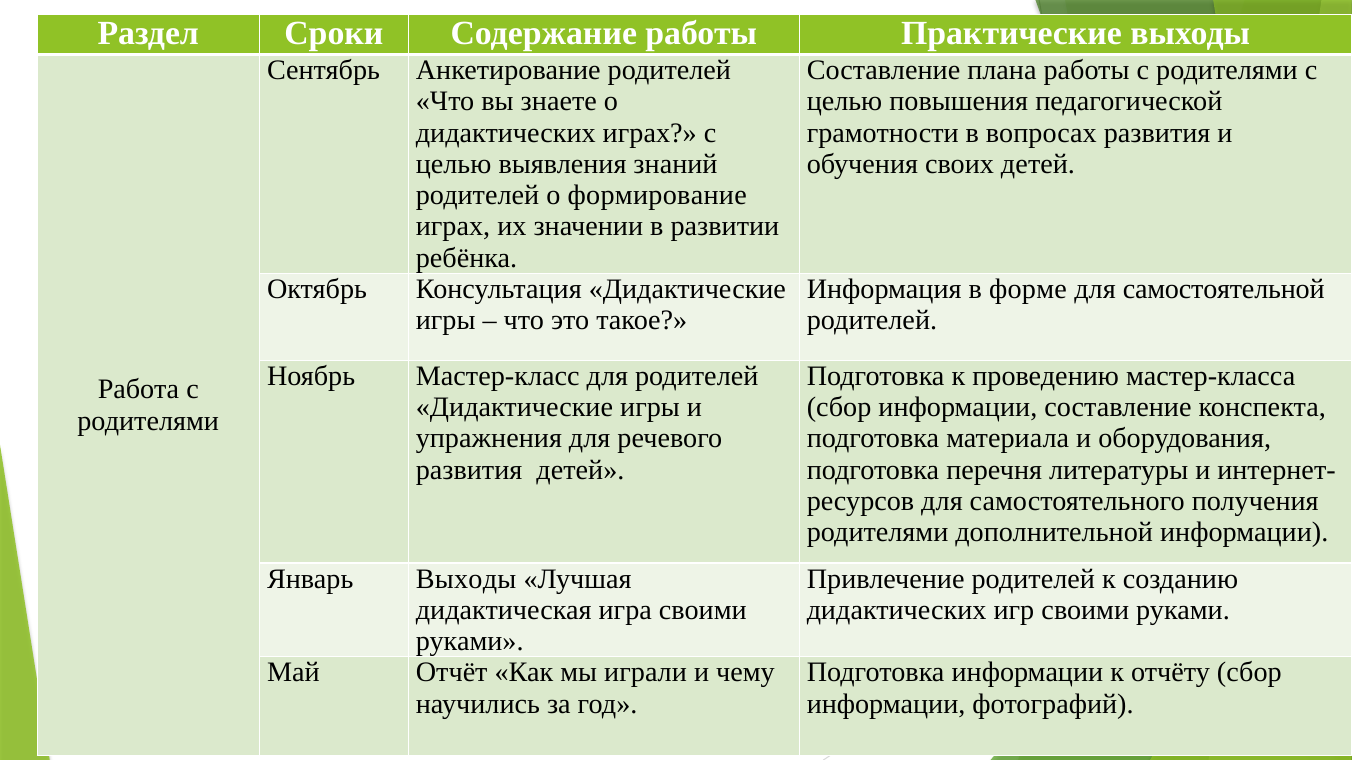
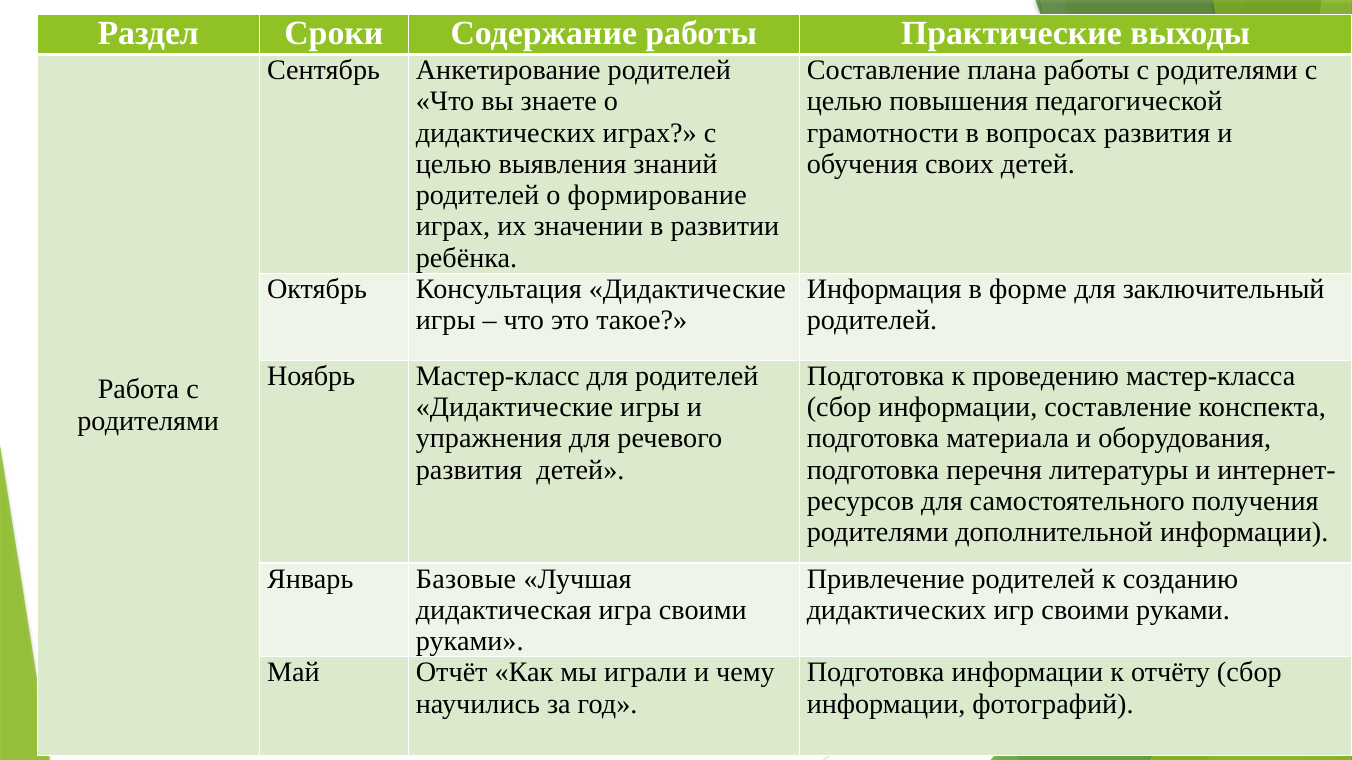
самостоятельной: самостоятельной -> заключительный (1224, 289)
Январь Выходы: Выходы -> Базовые (466, 579)
